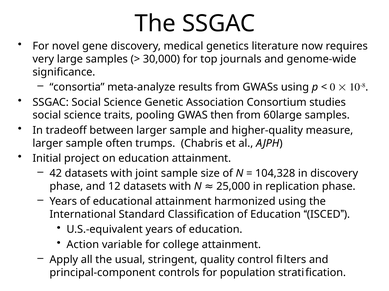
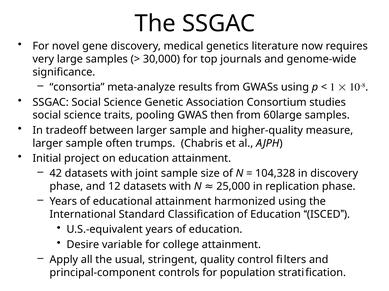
0: 0 -> 1 (332, 87)
Action: Action -> Desire (83, 245)
